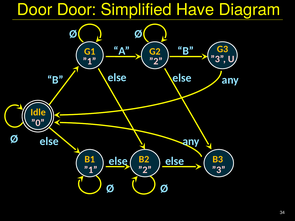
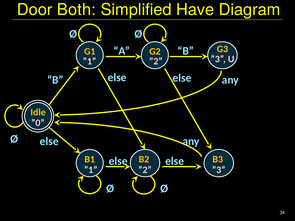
Door Door: Door -> Both (76, 10)
